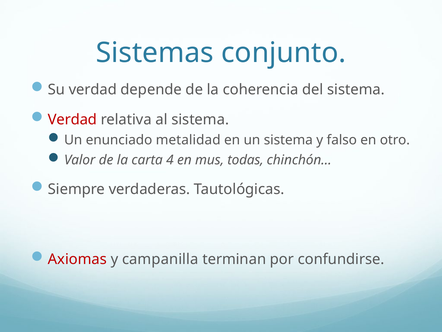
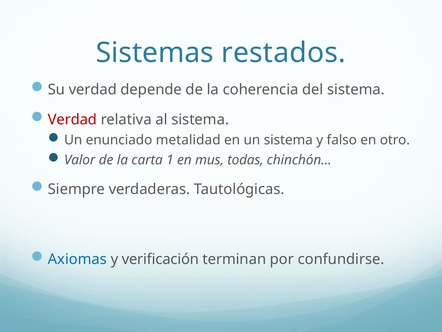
conjunto: conjunto -> restados (283, 53)
4: 4 -> 1 (170, 160)
Axiomas colour: red -> blue (77, 259)
campanilla: campanilla -> verificación (160, 259)
